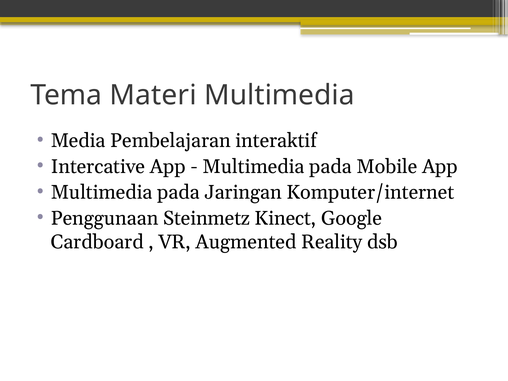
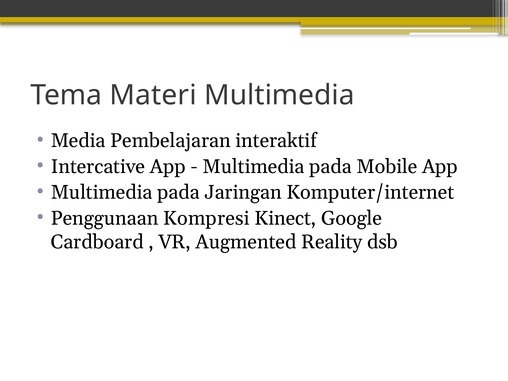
Steinmetz: Steinmetz -> Kompresi (206, 218)
